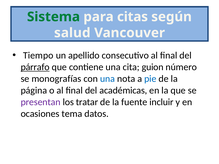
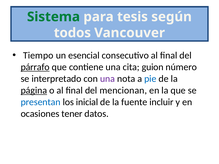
citas: citas -> tesis (132, 17)
salud: salud -> todos (72, 33)
apellido: apellido -> esencial (84, 56)
monografías: monografías -> interpretado (56, 79)
una colour: blue -> purple (107, 79)
página underline: none -> present (34, 91)
académicas: académicas -> mencionan (123, 91)
presentan colour: purple -> blue (41, 102)
tratar: tratar -> inicial (87, 102)
tema: tema -> tener (72, 114)
